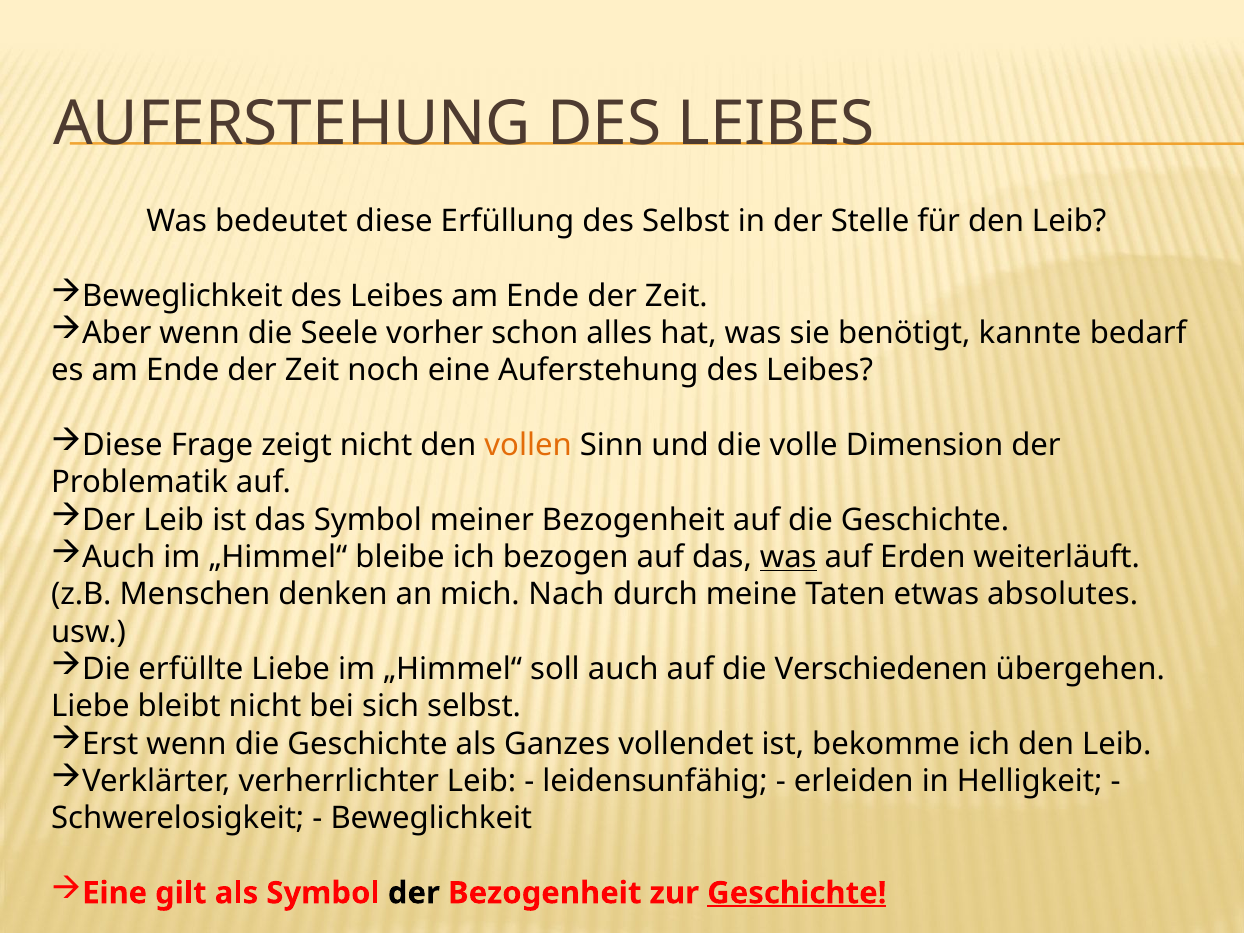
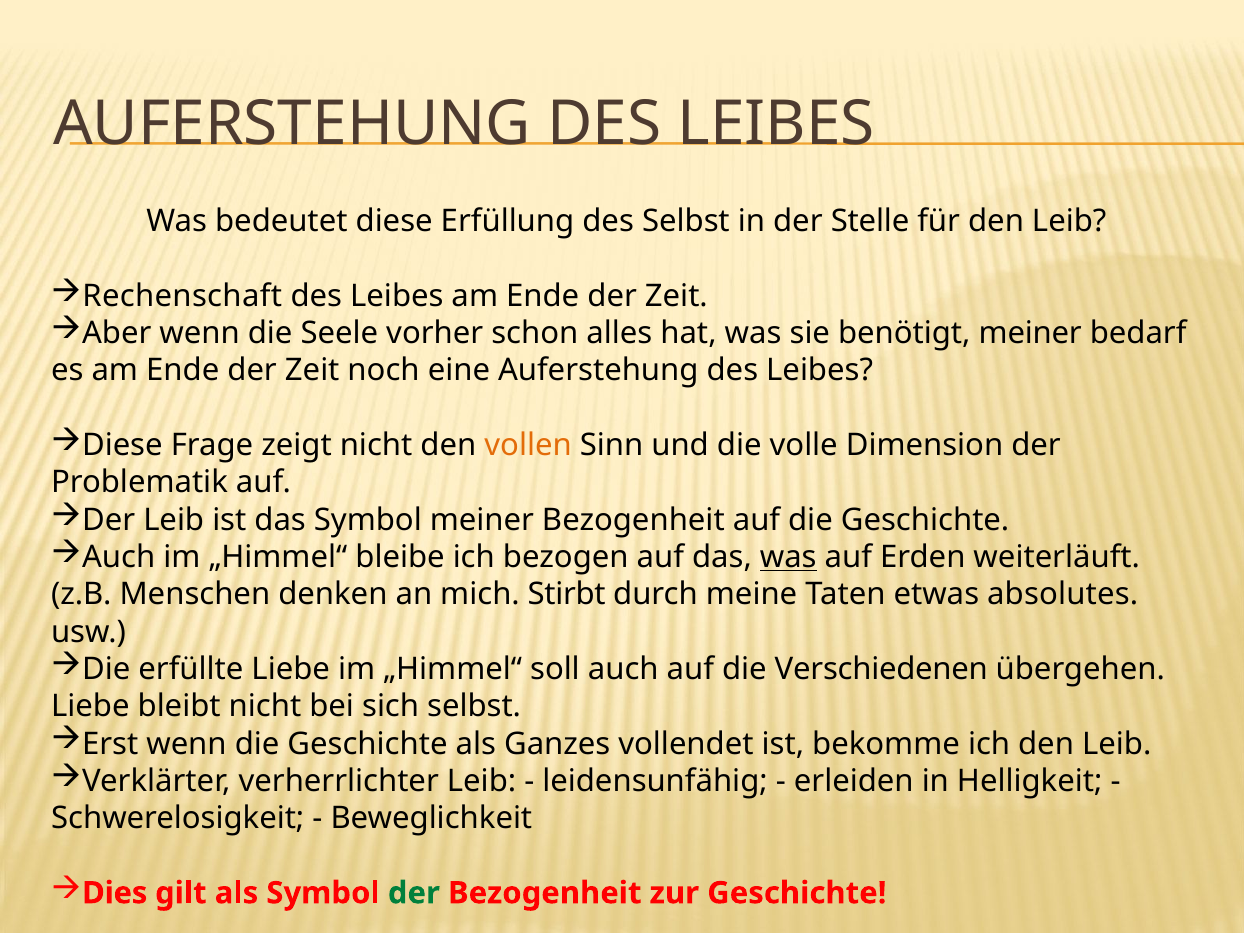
Beweglichkeit: Beweglichkeit -> Rechenschaft (182, 296)
benötigt kannte: kannte -> meiner (1030, 333)
Nach: Nach -> Stirbt (567, 594)
Eine: Eine -> Dies (115, 893)
der colour: black -> green (414, 893)
Geschichte underline: present -> none (797, 893)
